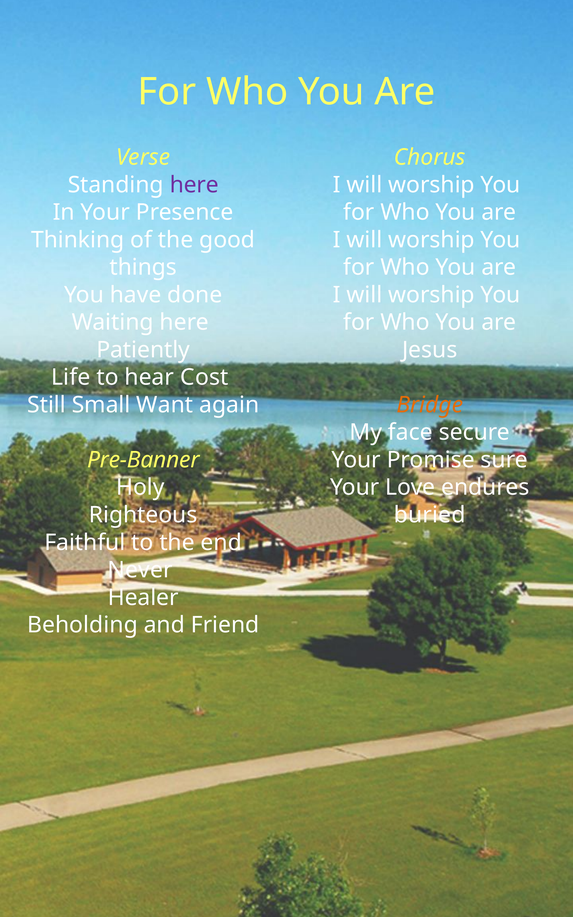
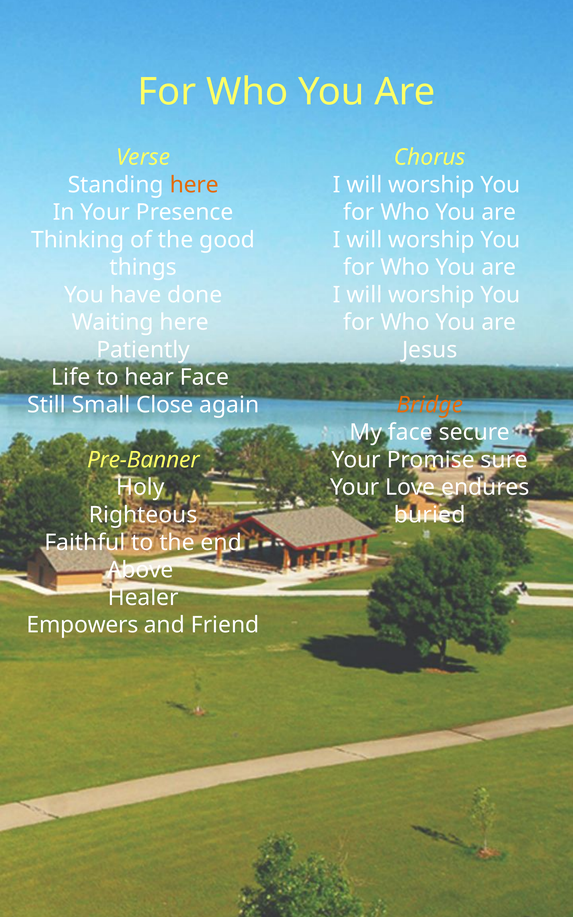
here colour: purple -> orange (194, 185)
hear Cost: Cost -> Face (204, 377)
Want: Want -> Close (165, 405)
Never: Never -> Above (140, 570)
Beholding: Beholding -> Empowers (83, 625)
